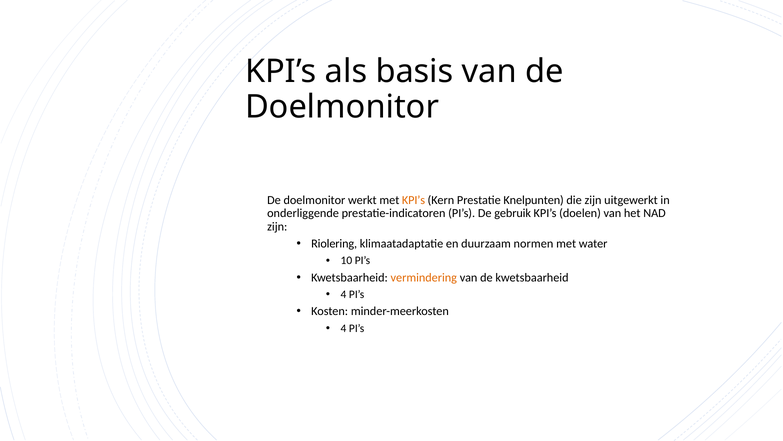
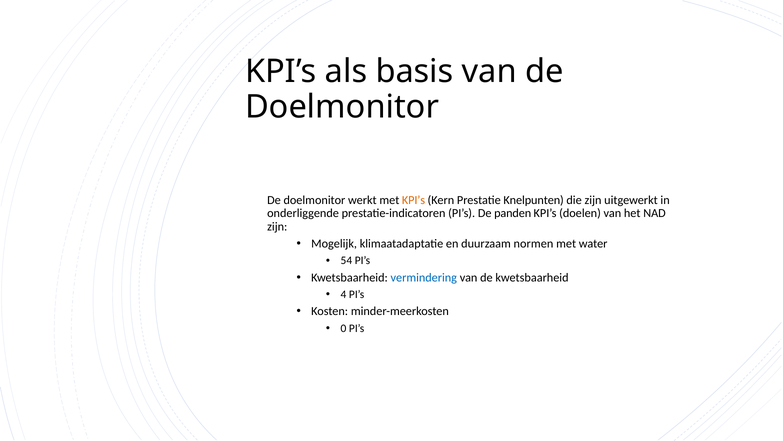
gebruik: gebruik -> panden (513, 213)
Riolering: Riolering -> Mogelijk (334, 243)
10: 10 -> 54 (346, 260)
vermindering colour: orange -> blue (424, 277)
4: 4 -> 0 (343, 328)
